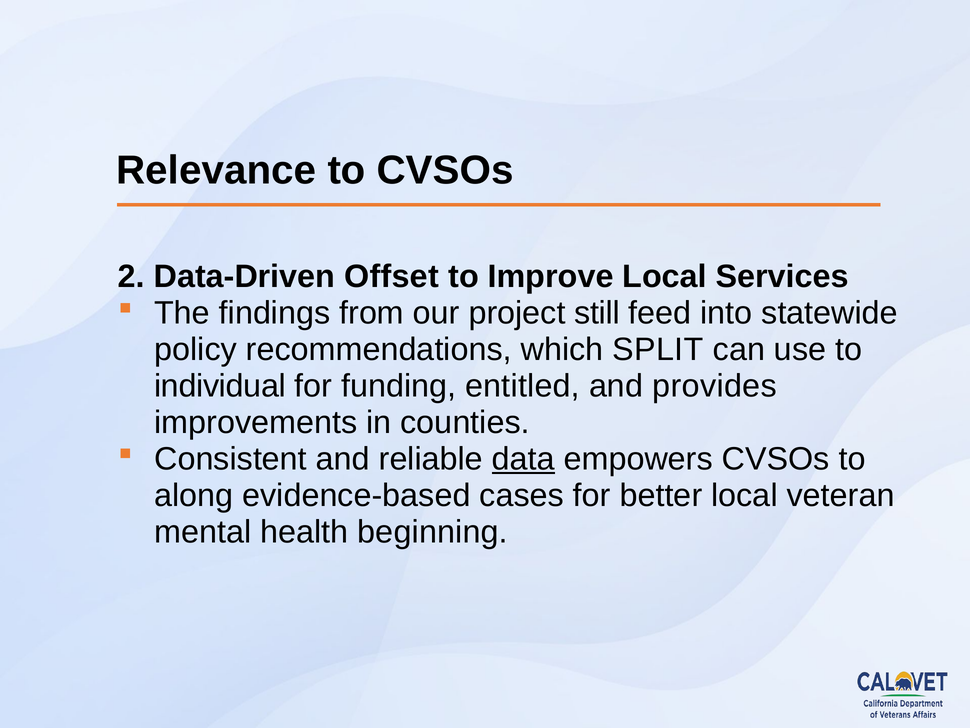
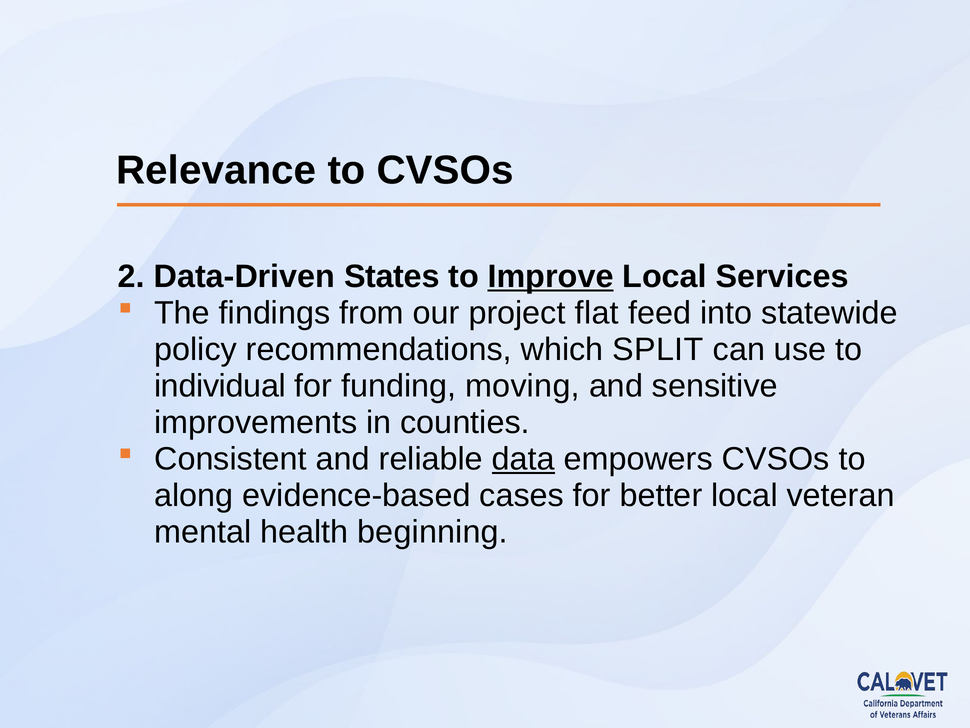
Offset: Offset -> States (392, 277)
Improve underline: none -> present (551, 277)
still: still -> flat (597, 313)
entitled: entitled -> moving (522, 386)
provides: provides -> sensitive (715, 386)
